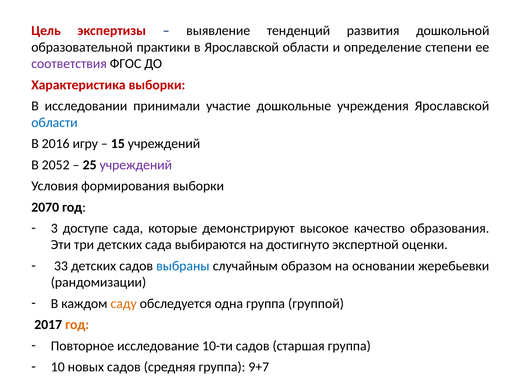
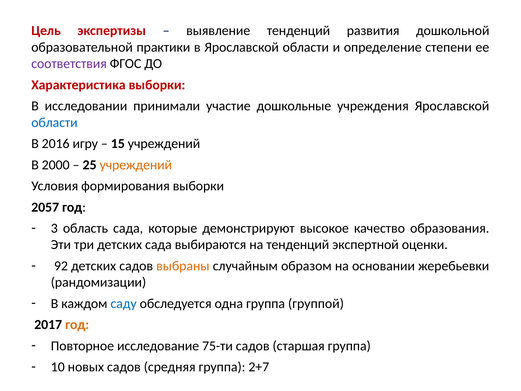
2052: 2052 -> 2000 (56, 165)
учреждений colour: purple -> orange (136, 165)
2070: 2070 -> 2057 (45, 207)
доступе: доступе -> область (85, 228)
на достигнуто: достигнуто -> тенденций (298, 245)
33: 33 -> 92 (61, 266)
выбраны colour: blue -> orange (183, 266)
саду colour: orange -> blue (124, 303)
10-ти: 10-ти -> 75-ти (217, 346)
9+7: 9+7 -> 2+7 (259, 367)
